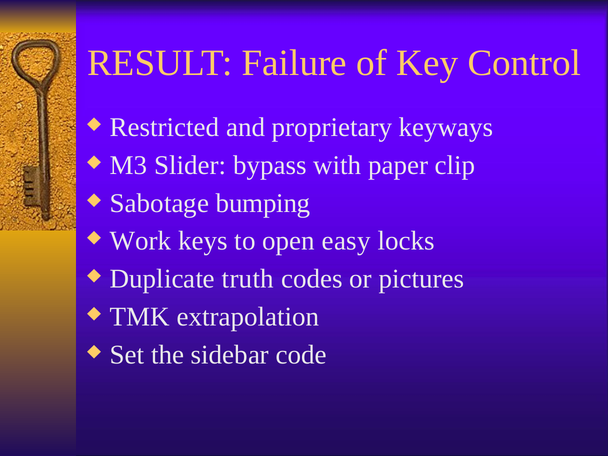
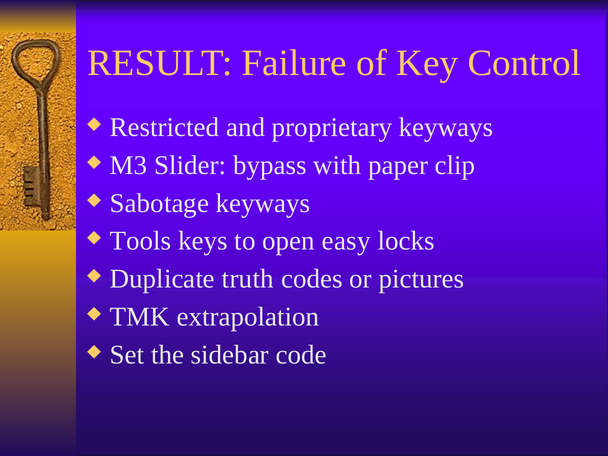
Sabotage bumping: bumping -> keyways (263, 203)
Work: Work -> Tools (141, 241)
